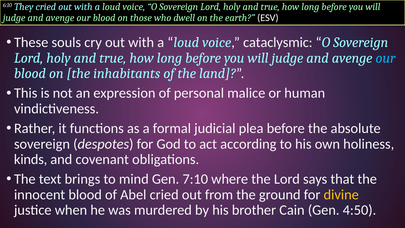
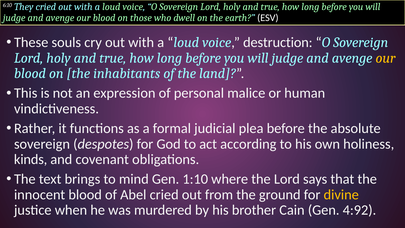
cataclysmic: cataclysmic -> destruction (278, 42)
our colour: light blue -> yellow (386, 58)
7:10: 7:10 -> 1:10 (195, 179)
4:50: 4:50 -> 4:92 (359, 210)
